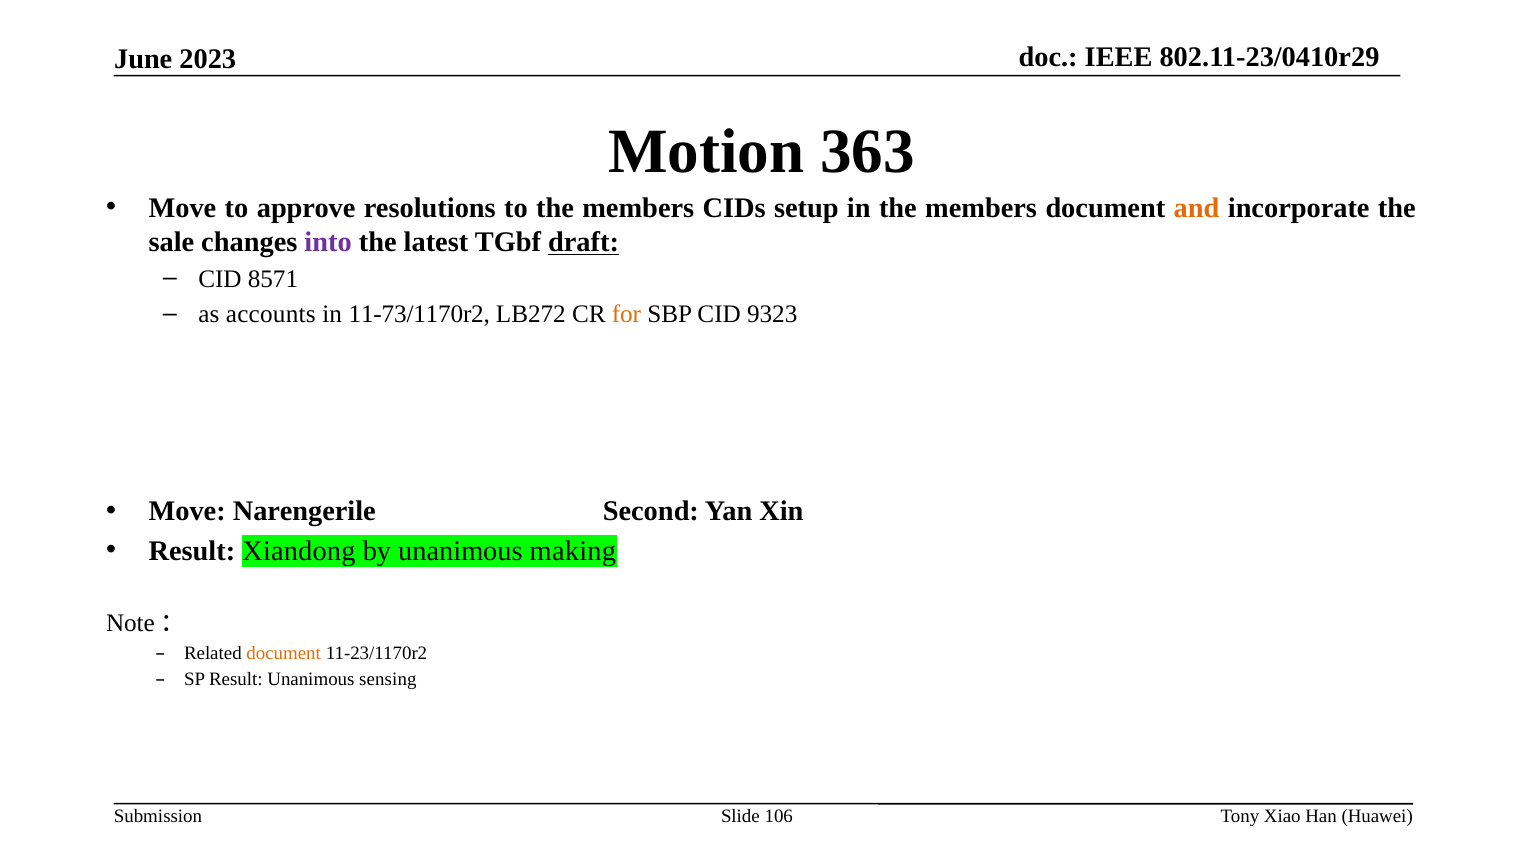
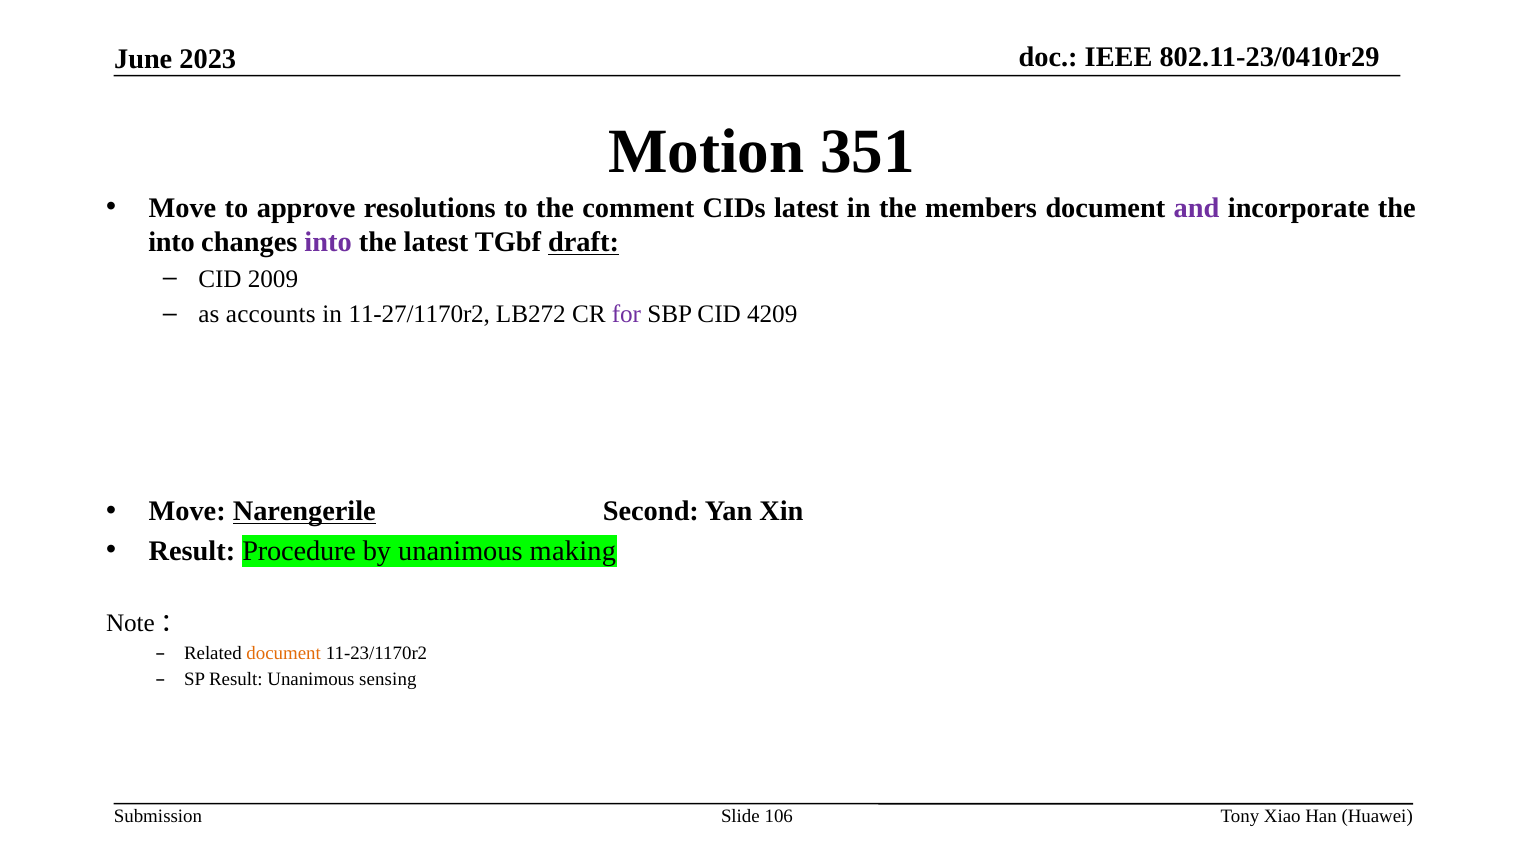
363: 363 -> 351 (867, 152)
to the members: members -> comment (638, 208)
CIDs setup: setup -> latest (806, 208)
and colour: orange -> purple (1197, 208)
sale: sale -> into (172, 242)
8571: 8571 -> 2009 (273, 279)
11-73/1170r2: 11-73/1170r2 -> 11-27/1170r2 (419, 315)
for colour: orange -> purple (627, 315)
9323: 9323 -> 4209 (772, 315)
Narengerile underline: none -> present (304, 512)
Xiandong: Xiandong -> Procedure (299, 551)
